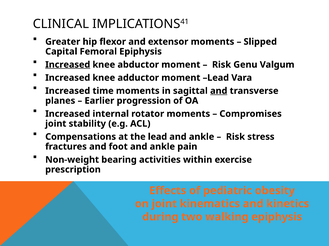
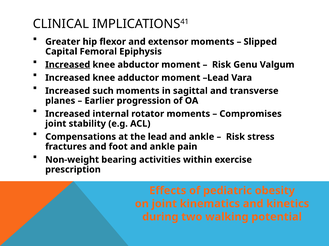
time: time -> such (103, 91)
and underline: present -> none (219, 91)
walking epiphysis: epiphysis -> potential (277, 217)
